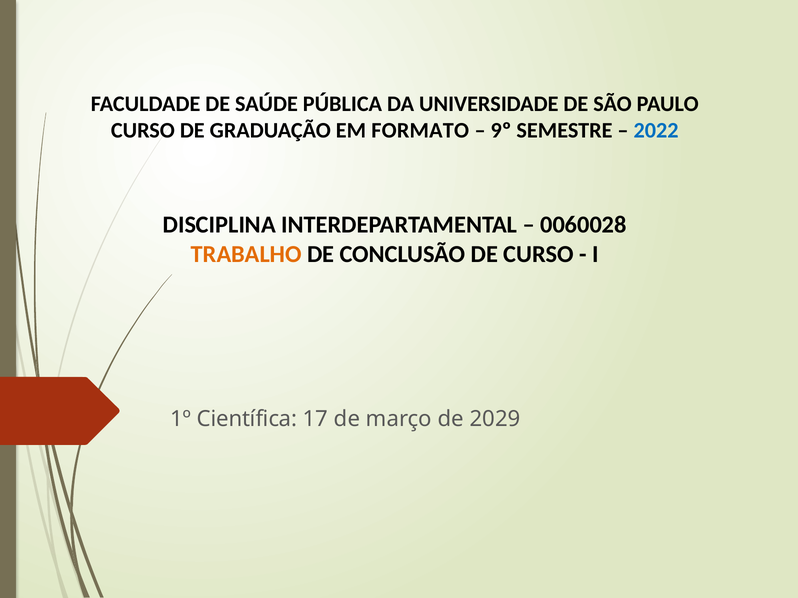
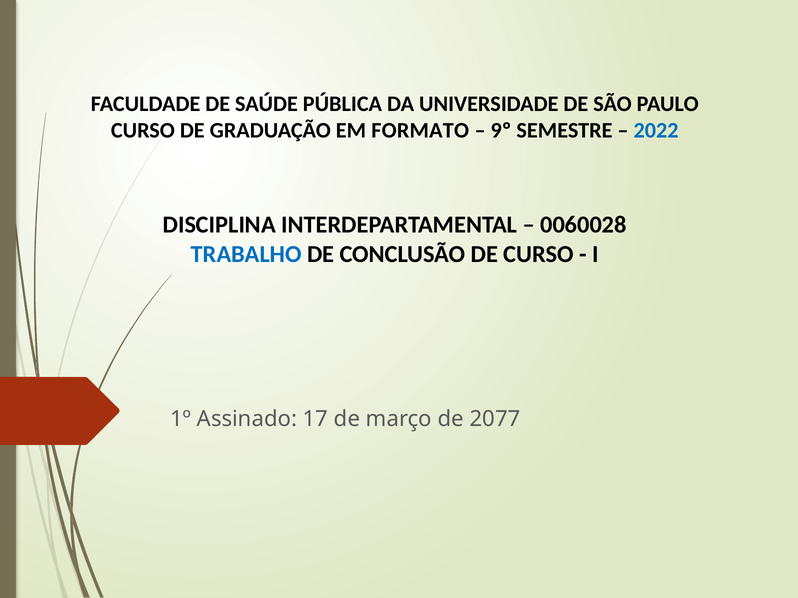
TRABALHO colour: orange -> blue (246, 254)
Científica: Científica -> Assinado (247, 419)
2029: 2029 -> 2077 (495, 419)
